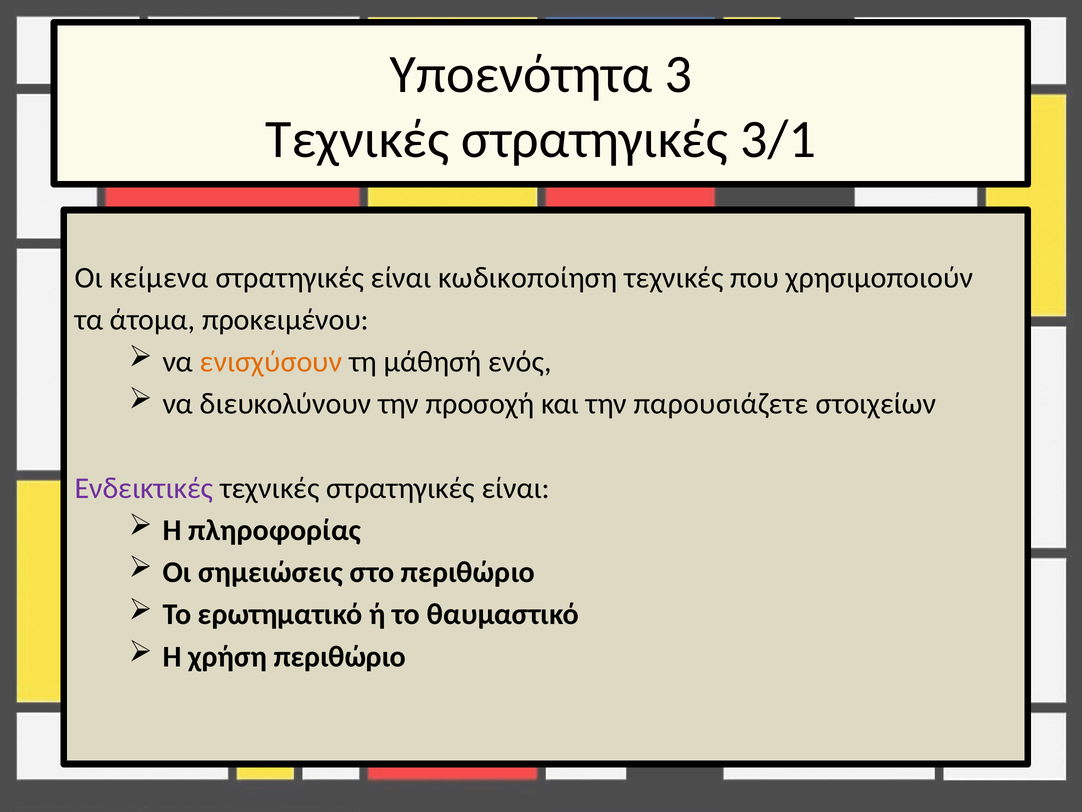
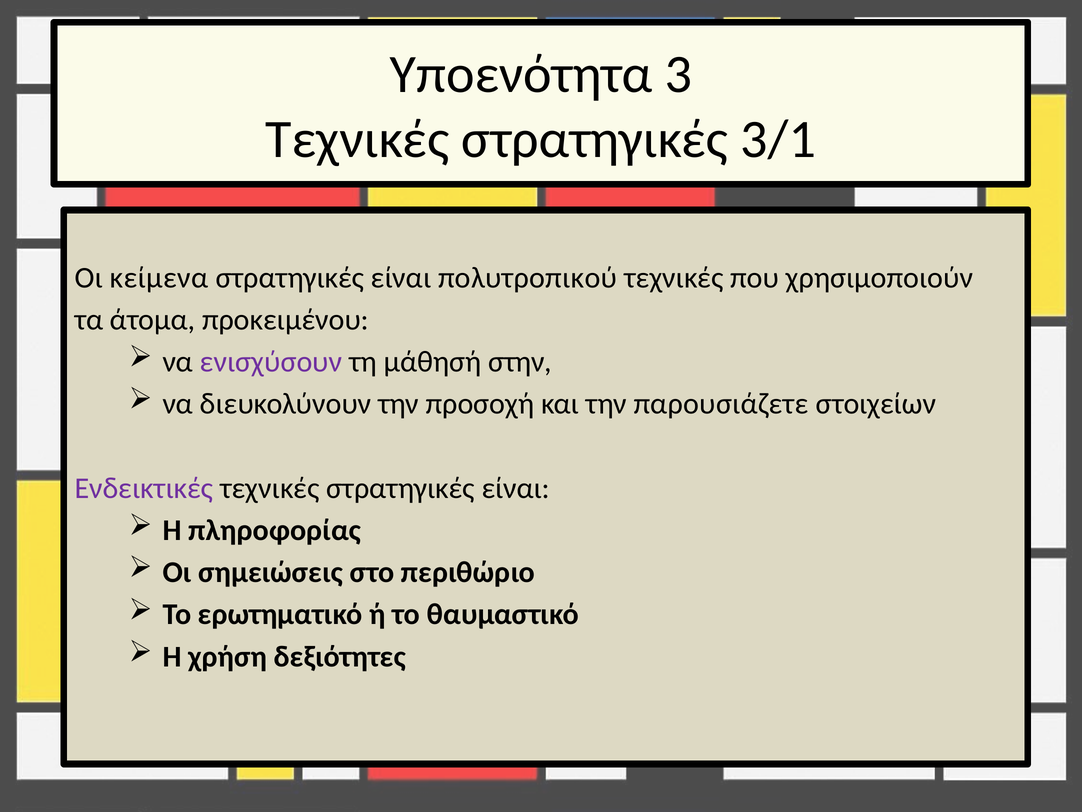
κωδικοποίηση: κωδικοποίηση -> πολυτροπικού (528, 277)
ενισχύσουν colour: orange -> purple (271, 362)
ενός: ενός -> στην (520, 362)
χρήση περιθώριο: περιθώριο -> δεξιότητες (340, 656)
